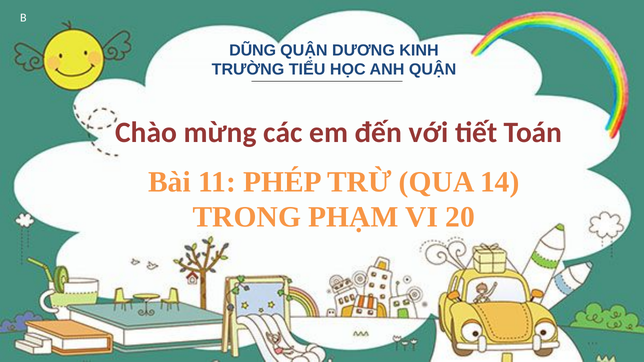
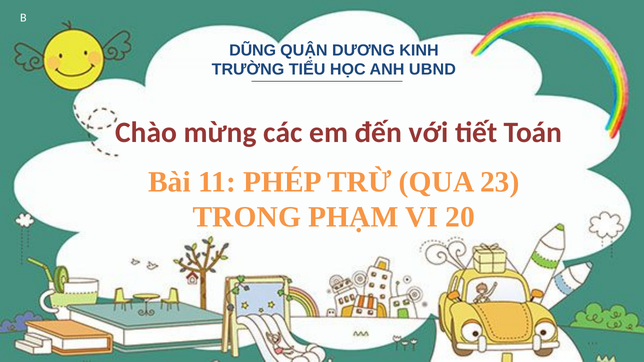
ANH QUẬN: QUẬN -> UBND (432, 70)
14: 14 -> 23 (500, 182)
